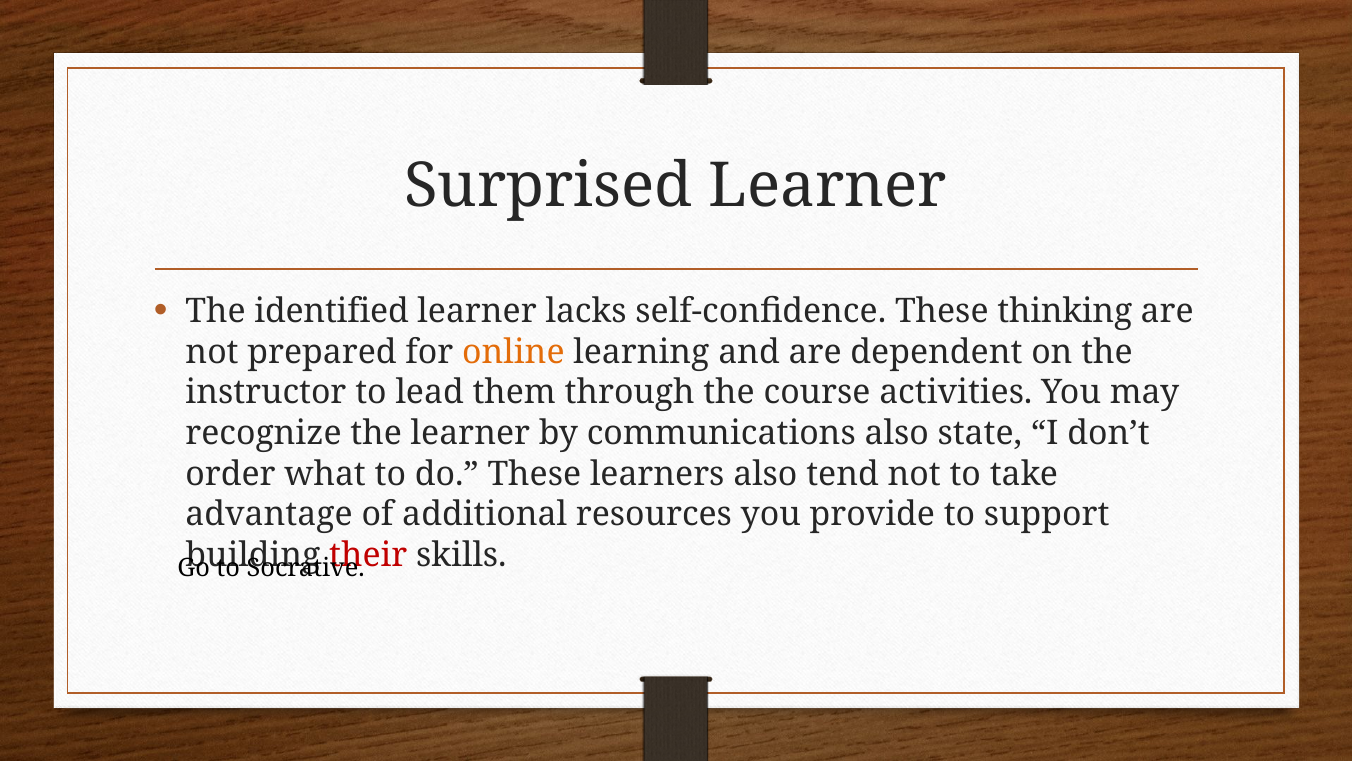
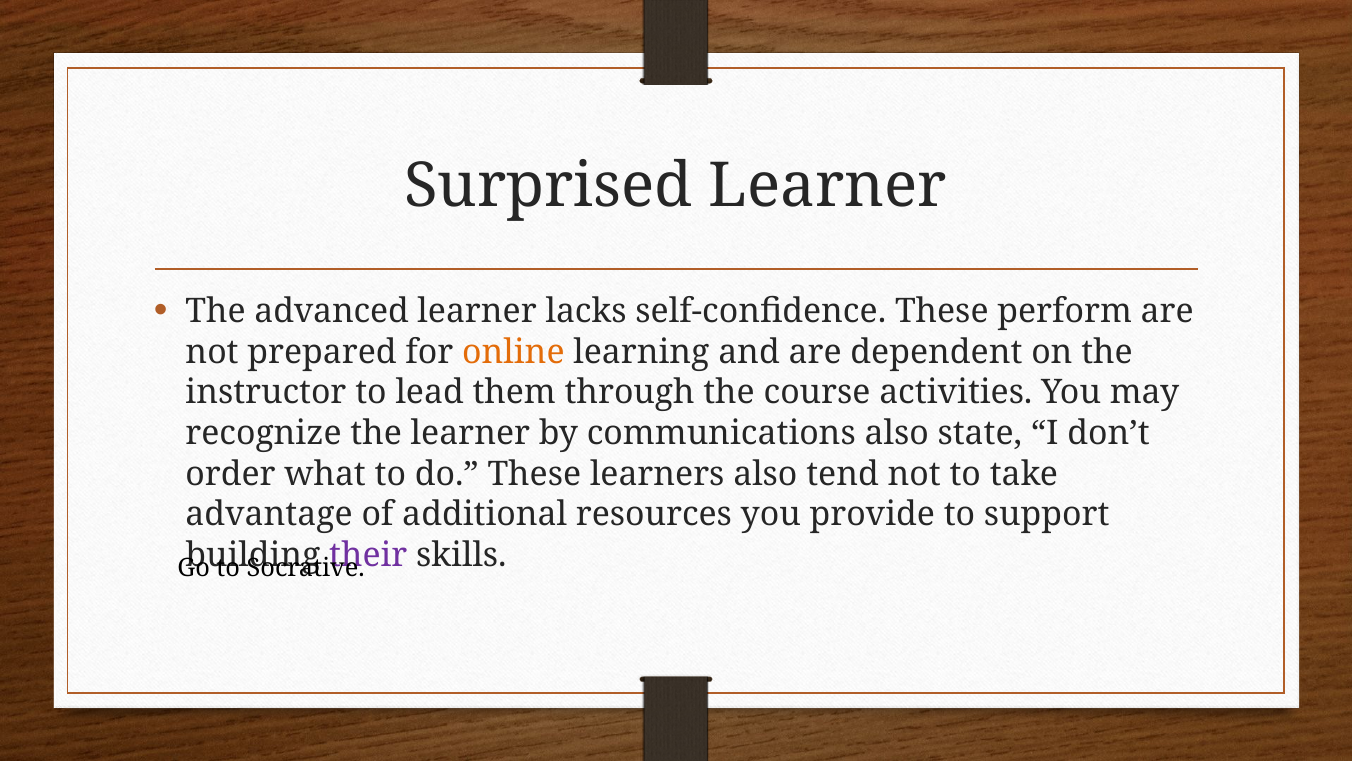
identified: identified -> advanced (332, 311)
thinking: thinking -> perform (1065, 311)
their colour: red -> purple (368, 555)
